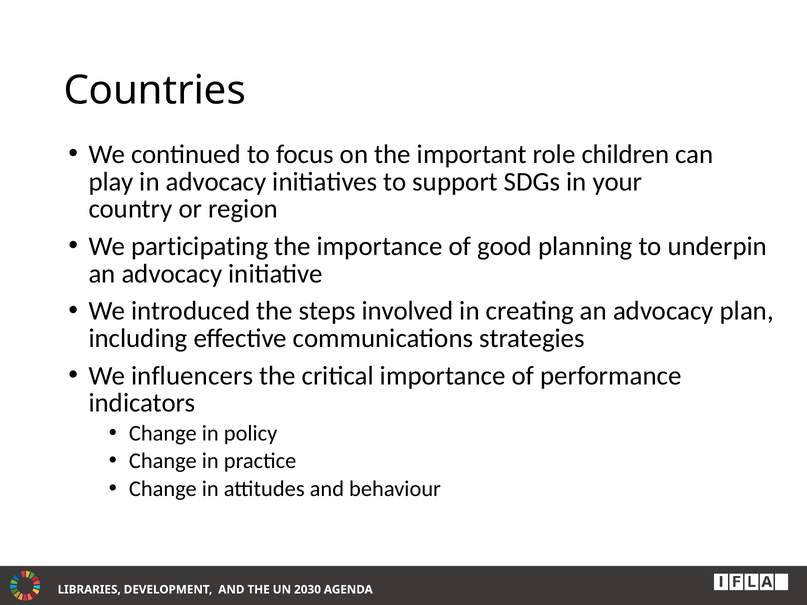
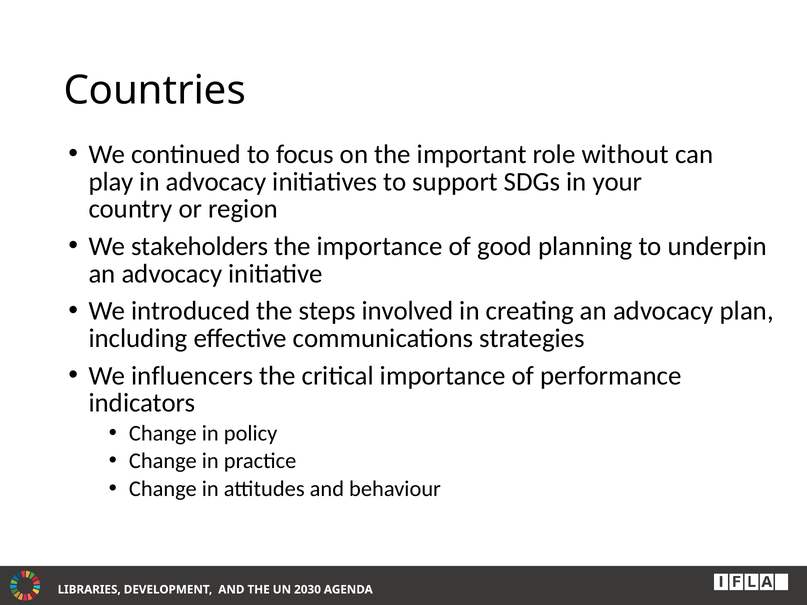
children: children -> without (625, 154)
participating: participating -> stakeholders (200, 247)
